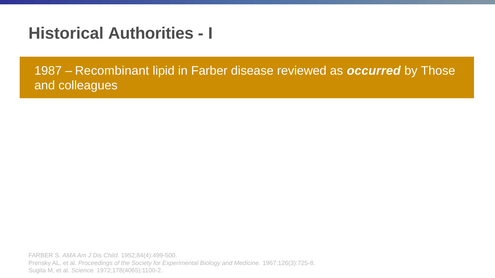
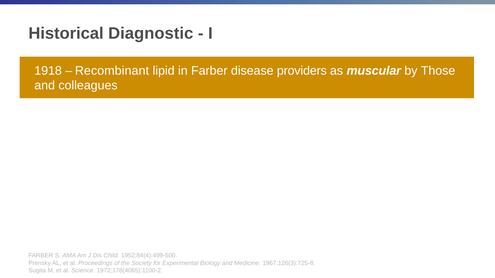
Authorities: Authorities -> Diagnostic (151, 33)
1987: 1987 -> 1918 (48, 71)
reviewed: reviewed -> providers (302, 71)
occurred: occurred -> muscular (374, 71)
